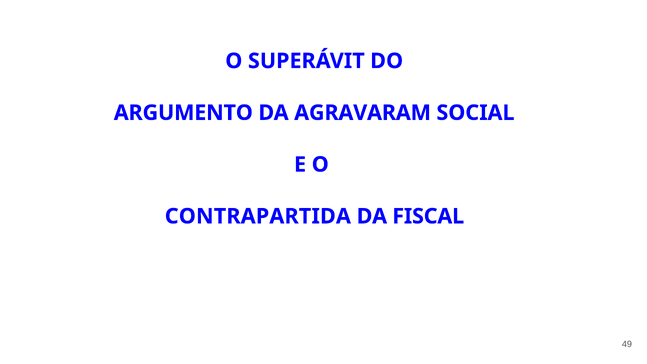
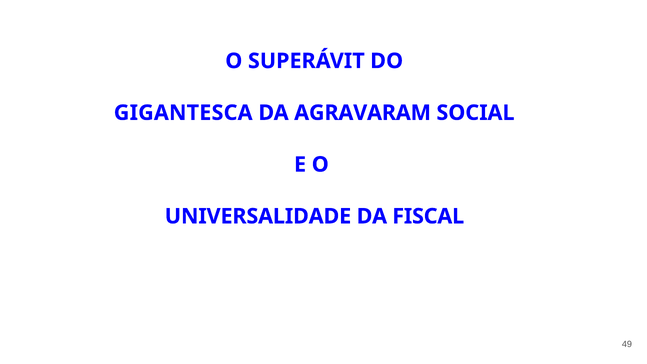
ARGUMENTO: ARGUMENTO -> GIGANTESCA (183, 113)
CONTRAPARTIDA: CONTRAPARTIDA -> UNIVERSALIDADE (258, 216)
